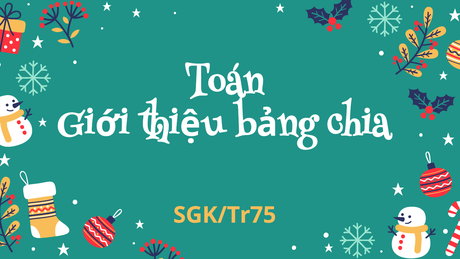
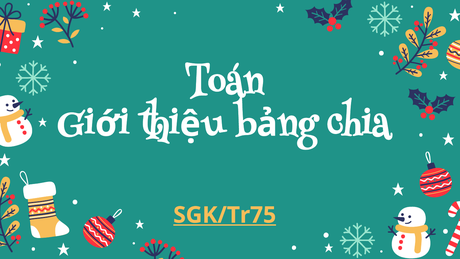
SGK/Tr75 underline: none -> present (225, 215)
